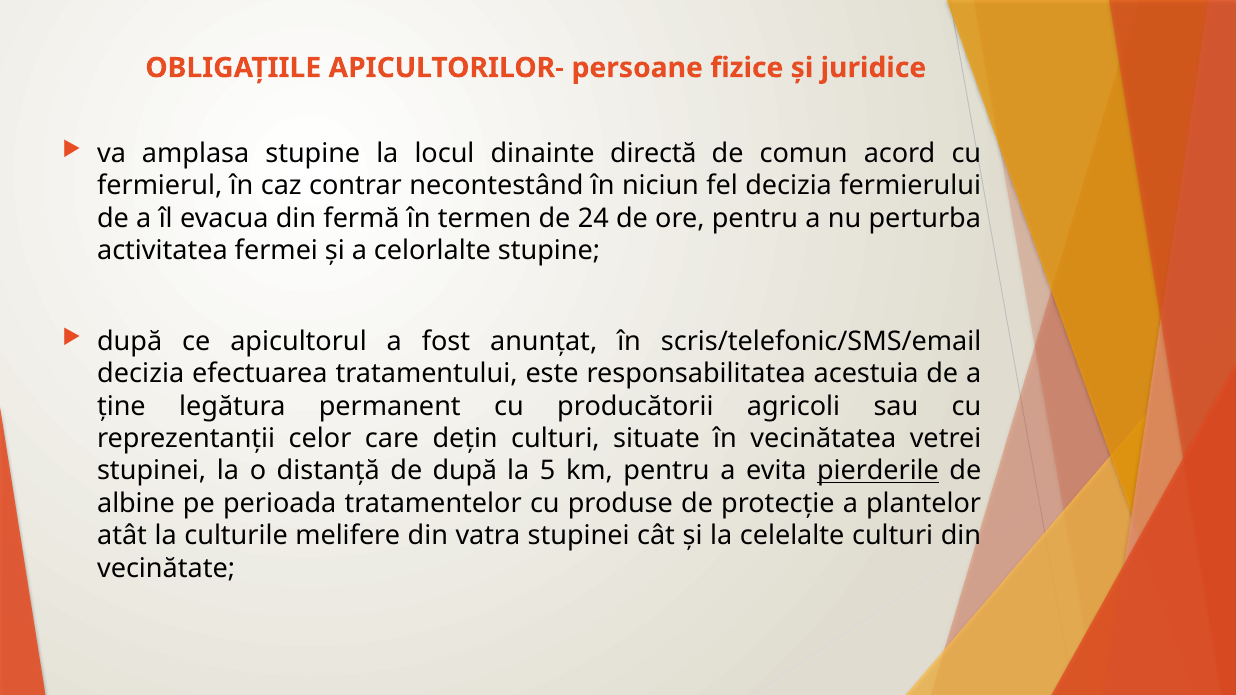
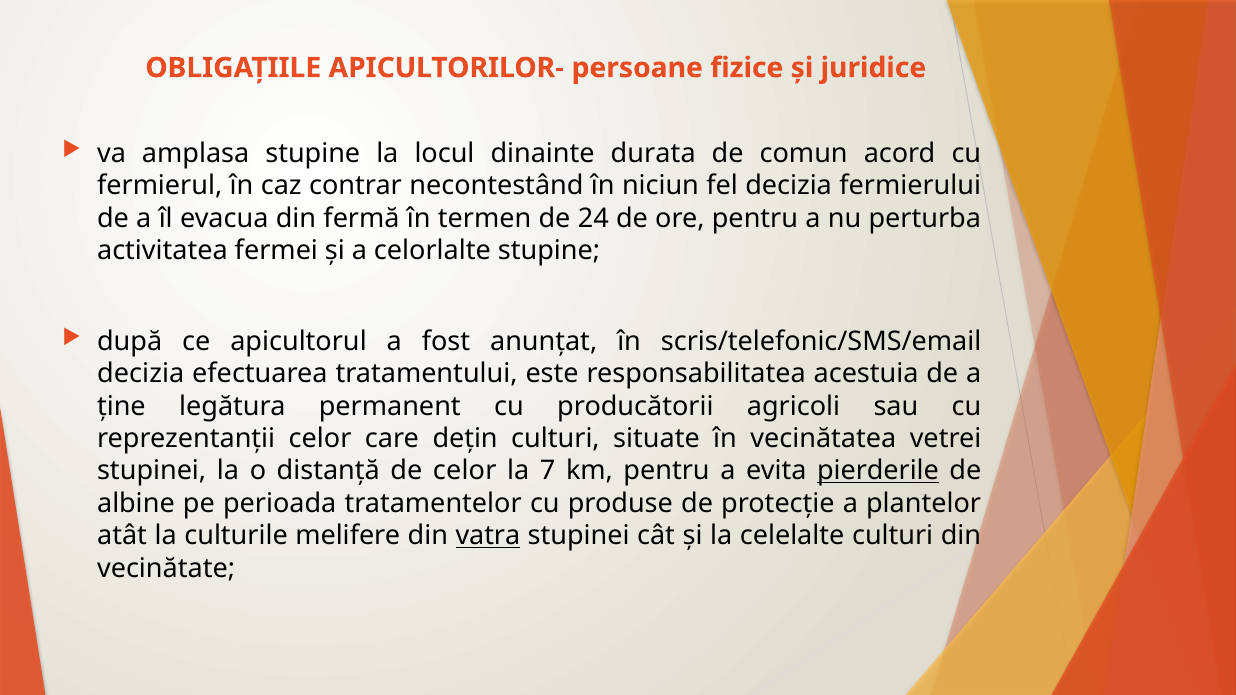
directă: directă -> durata (653, 153)
de după: după -> celor (465, 471)
5: 5 -> 7 (548, 471)
vatra underline: none -> present (488, 536)
